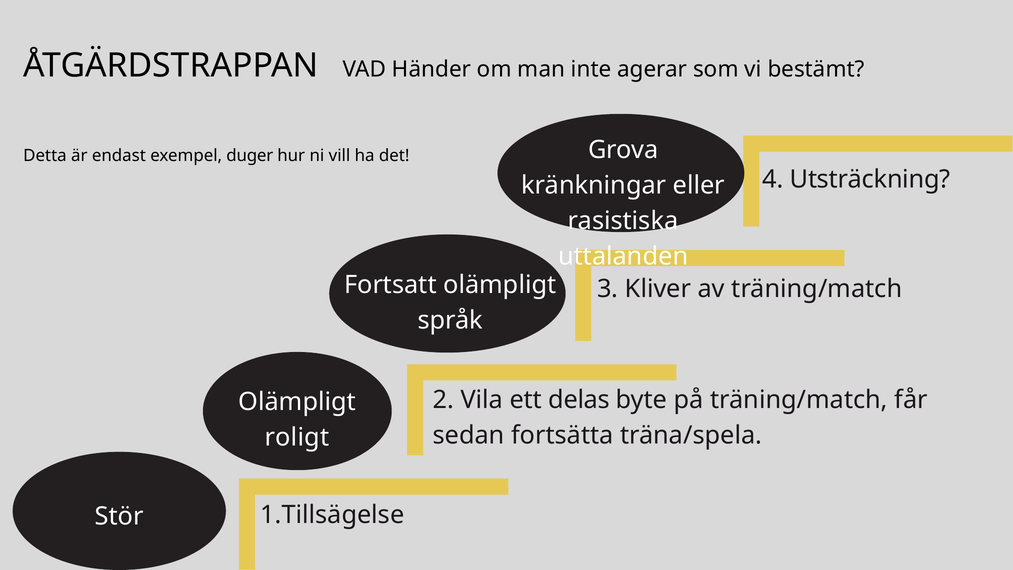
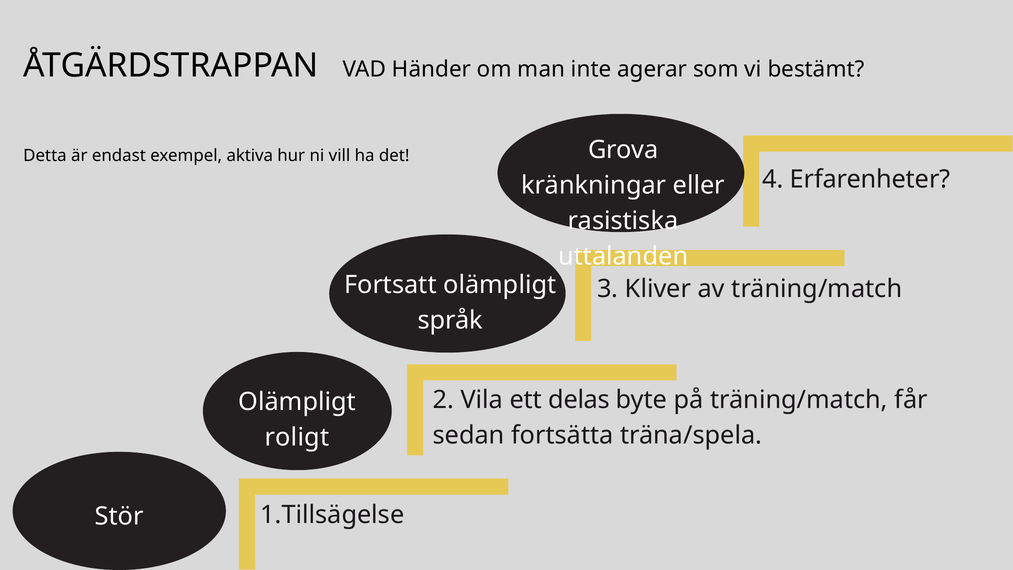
duger: duger -> aktiva (250, 156)
Utsträckning: Utsträckning -> Erfarenheter (870, 179)
